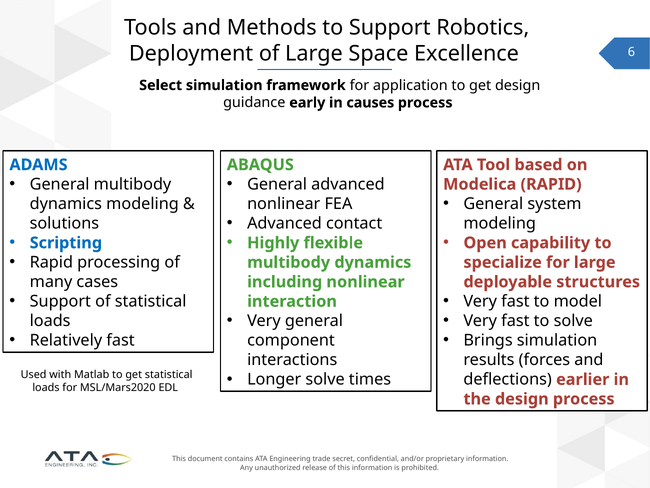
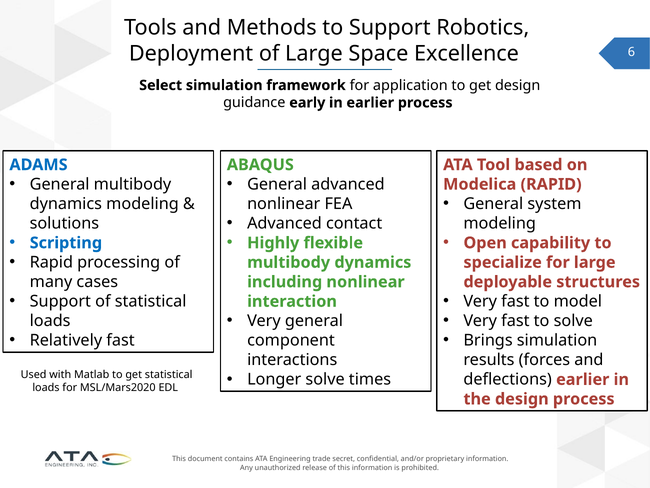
in causes: causes -> earlier (370, 103)
